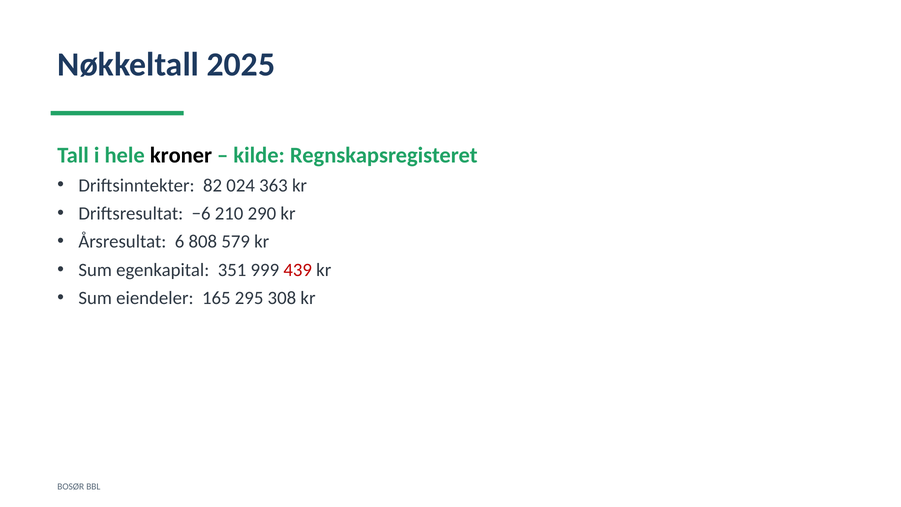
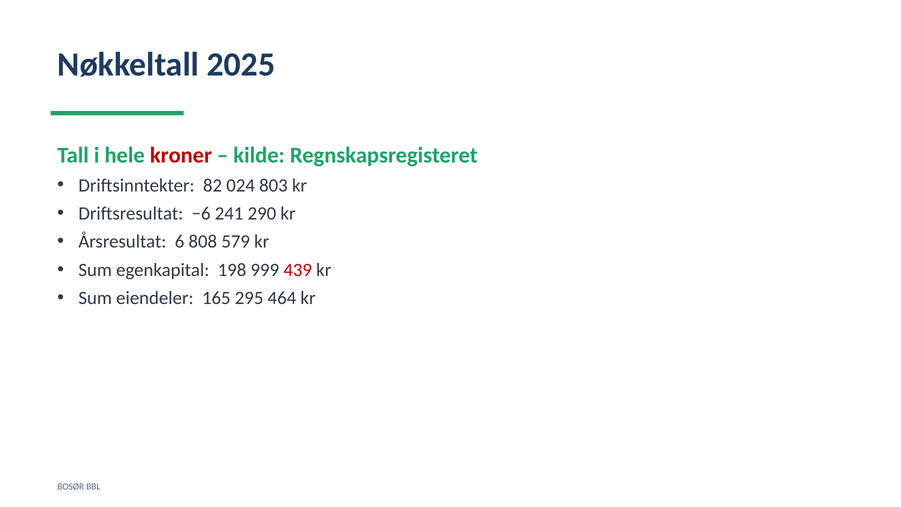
kroner colour: black -> red (181, 155)
363: 363 -> 803 (273, 185)
210: 210 -> 241 (229, 213)
351: 351 -> 198 (232, 270)
308: 308 -> 464 (282, 298)
